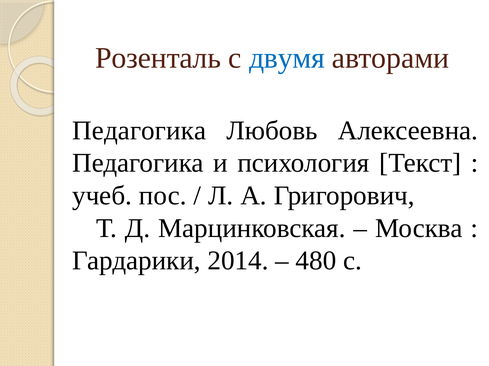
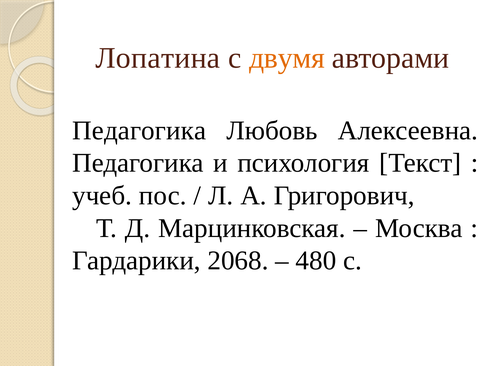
Розенталь: Розенталь -> Лопатина (158, 58)
двумя colour: blue -> orange (287, 58)
2014: 2014 -> 2068 (238, 261)
